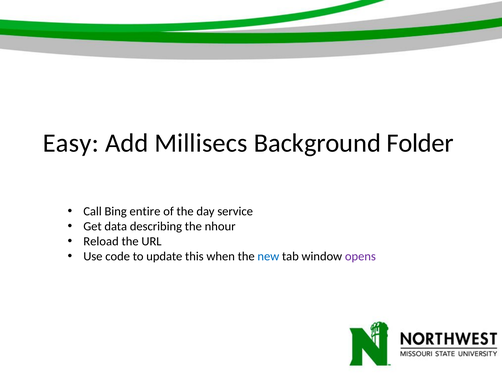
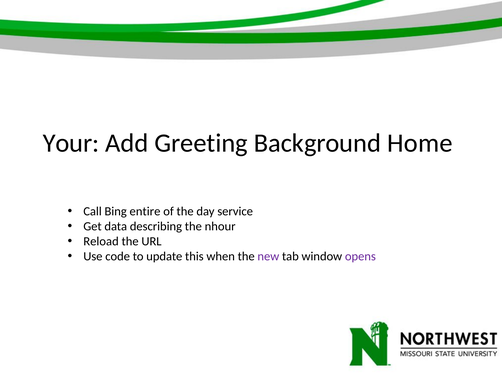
Easy: Easy -> Your (71, 143)
Millisecs: Millisecs -> Greeting (201, 143)
Folder: Folder -> Home (420, 143)
new colour: blue -> purple (268, 257)
